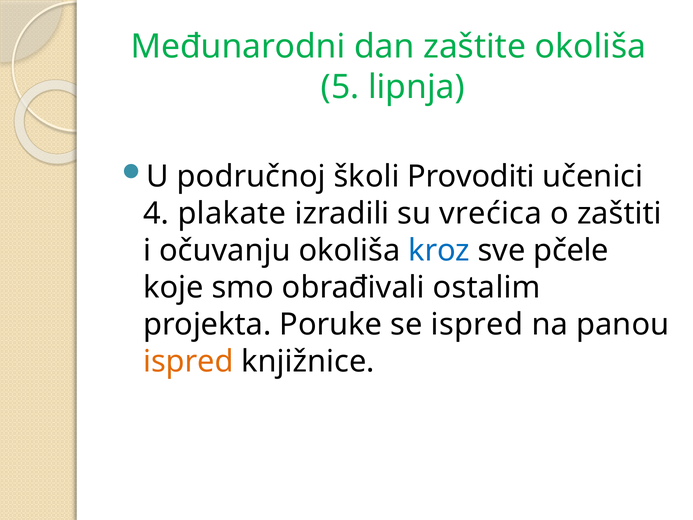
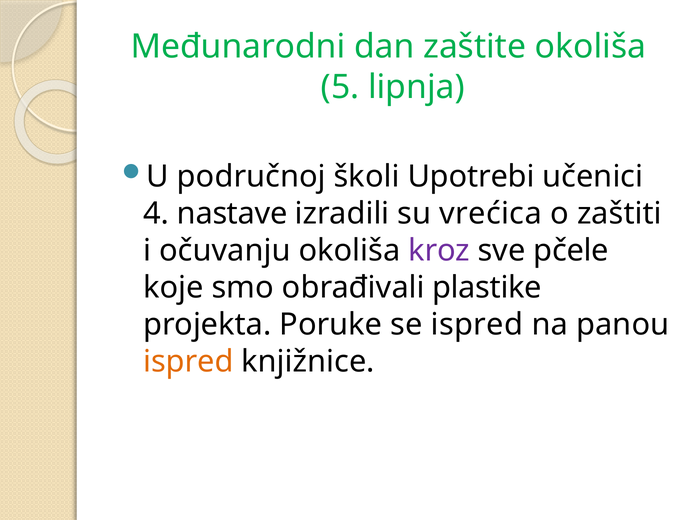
Provoditi: Provoditi -> Upotrebi (471, 177)
plakate: plakate -> nastave (232, 214)
kroz colour: blue -> purple (439, 250)
ostalim: ostalim -> plastike (487, 287)
